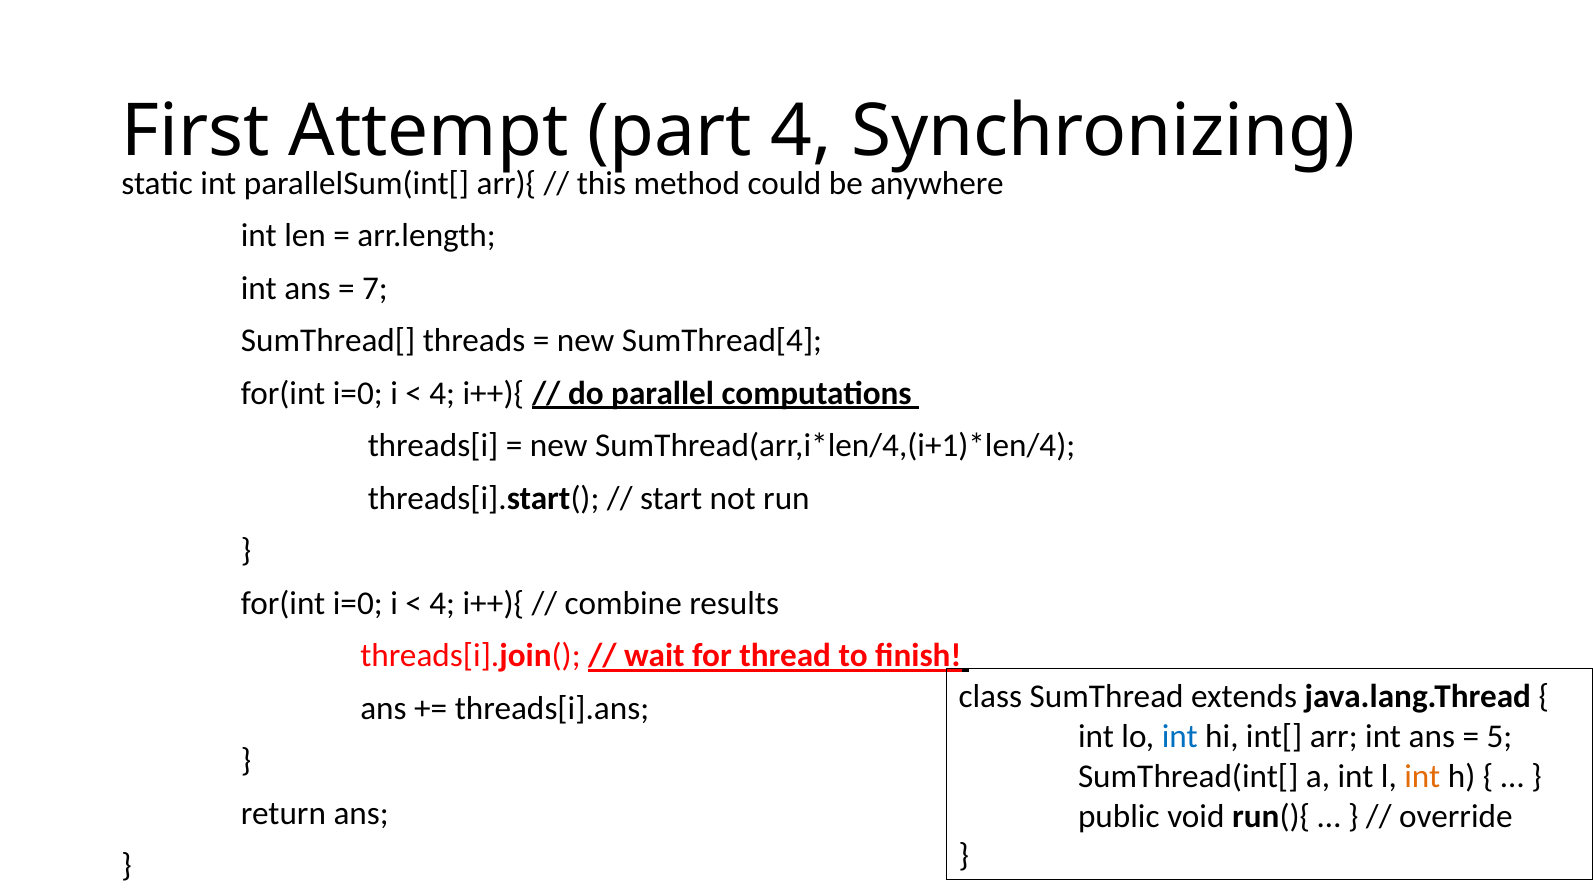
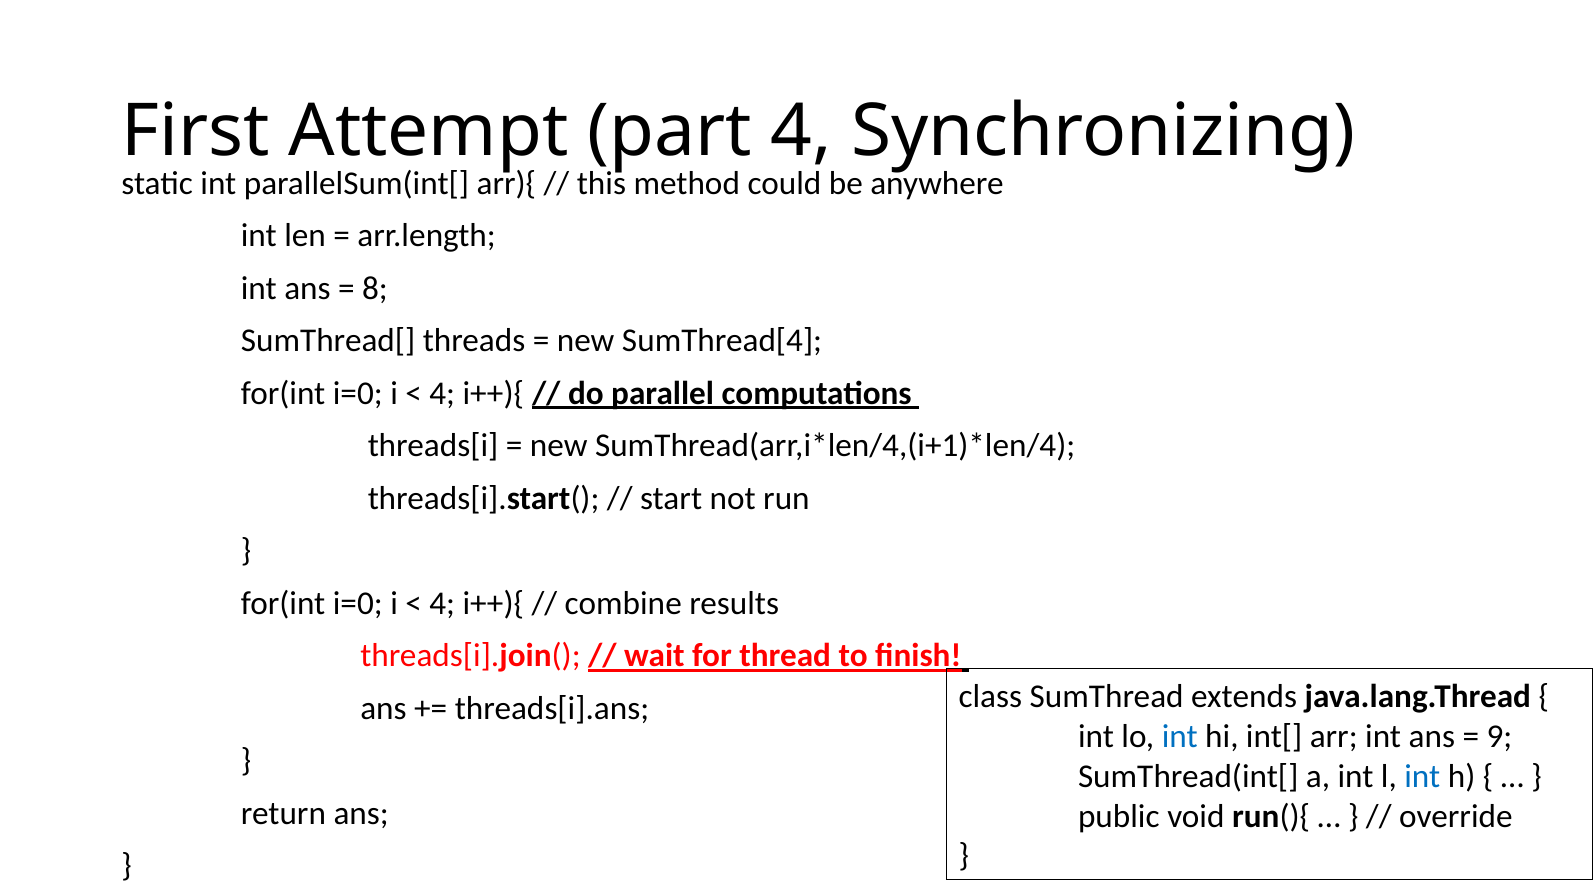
7: 7 -> 8 (375, 288)
5: 5 -> 9 (1499, 736)
int colour: orange -> blue (1422, 776)
